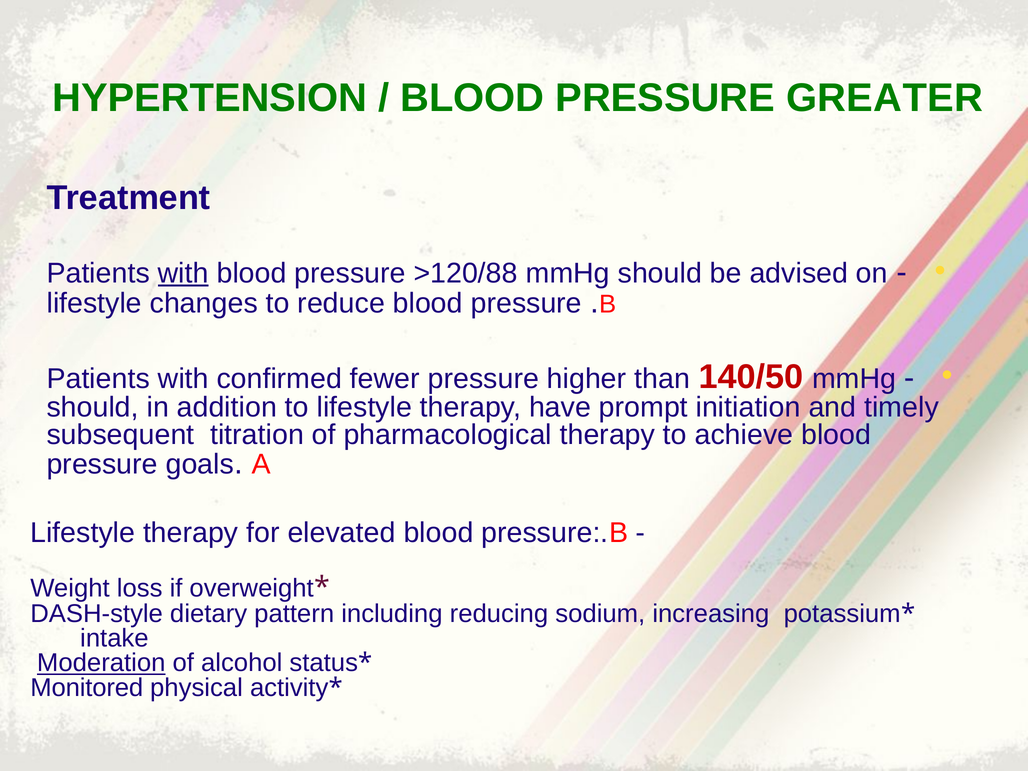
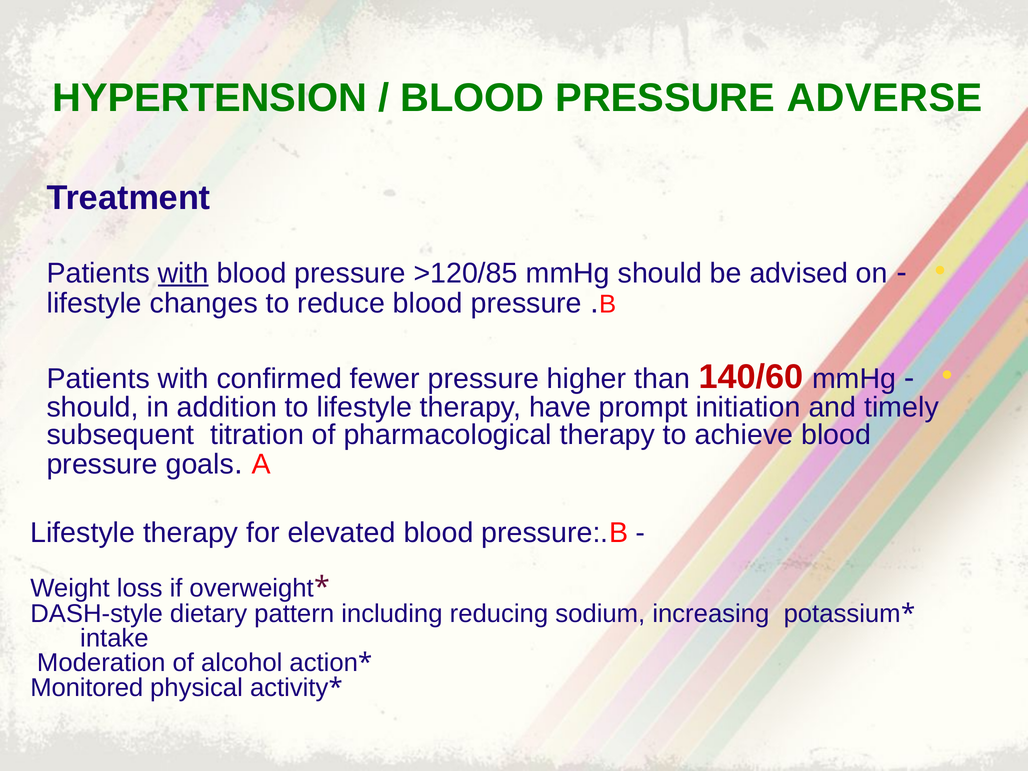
GREATER: GREATER -> ADVERSE (884, 98)
>120/88: >120/88 -> >120/85 (466, 273)
140/50: 140/50 -> 140/60 (751, 377)
Moderation underline: present -> none (101, 663)
status: status -> action (324, 663)
